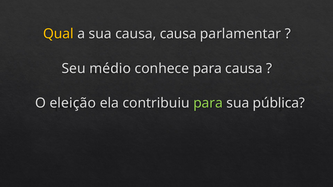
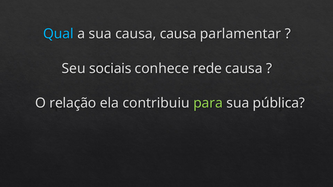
Qual colour: yellow -> light blue (58, 34)
médio: médio -> sociais (110, 69)
conhece para: para -> rede (207, 69)
eleição: eleição -> relação (73, 103)
